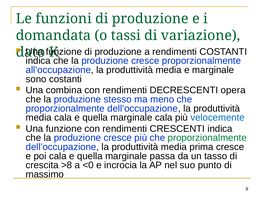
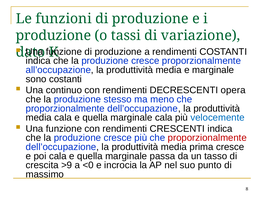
domandata: domandata -> produzione (53, 35)
combina: combina -> continuo (64, 90)
proporzionalmente colour: green -> red (207, 138)
>8: >8 -> >9 (67, 165)
